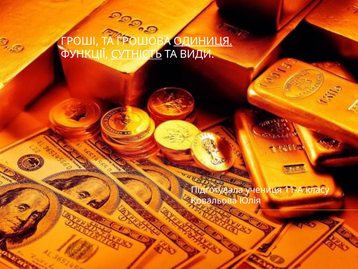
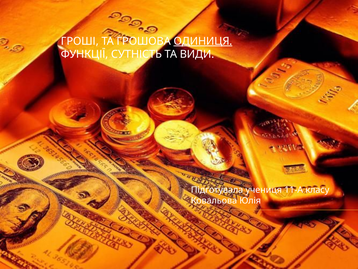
СУТНІСТЬ underline: present -> none (137, 54)
